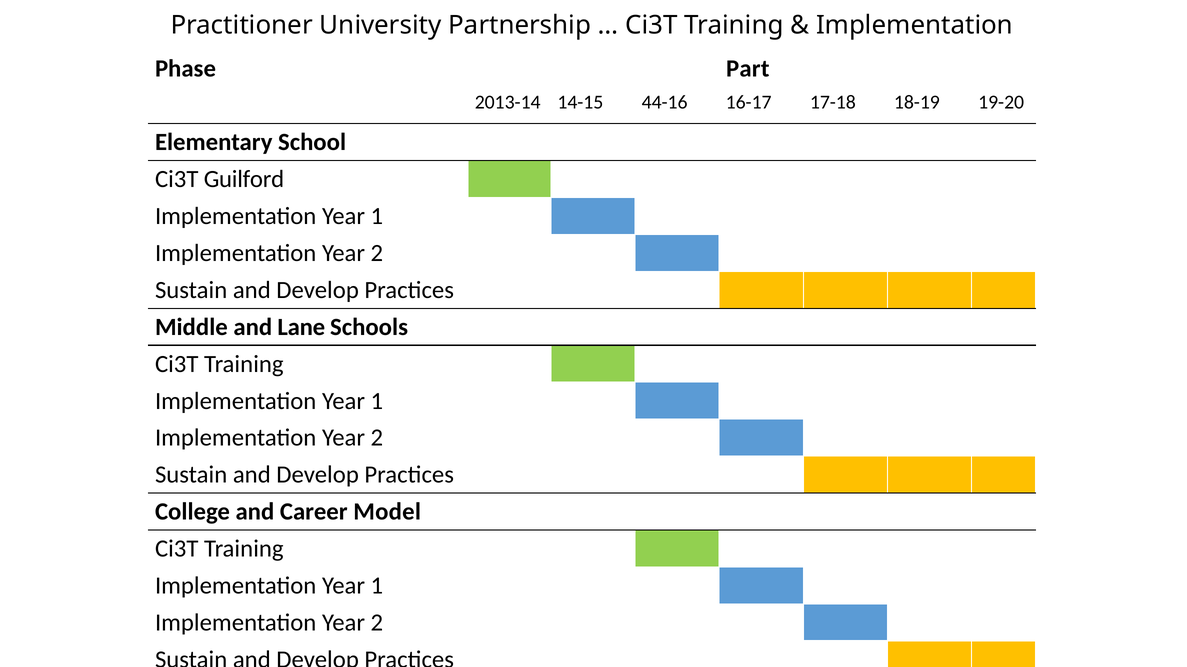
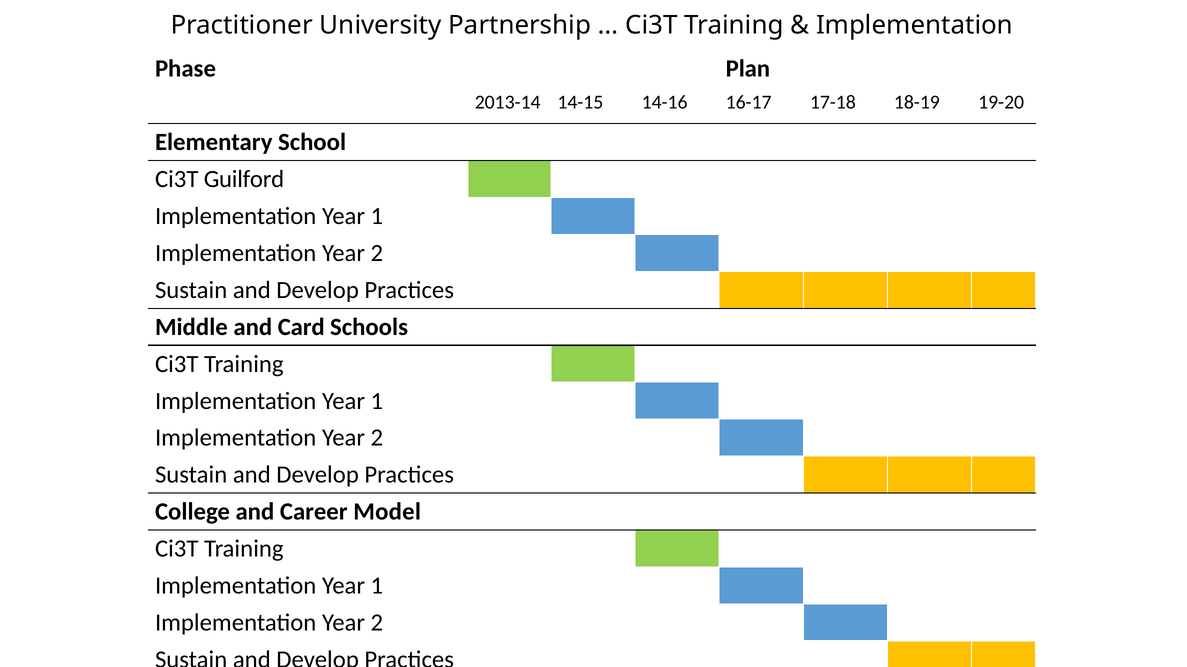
Part: Part -> Plan (748, 69)
44-16: 44-16 -> 14-16 (665, 102)
Lane: Lane -> Card (301, 327)
